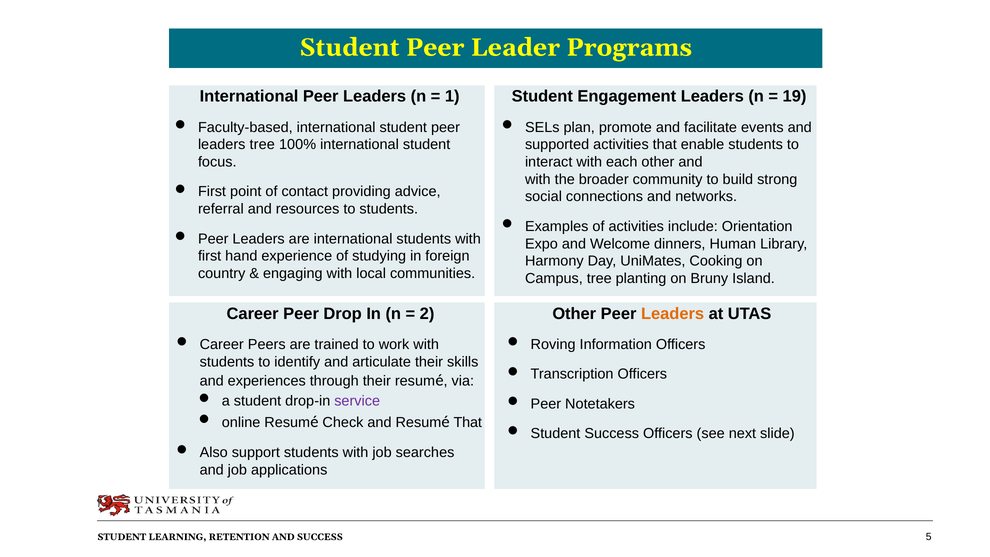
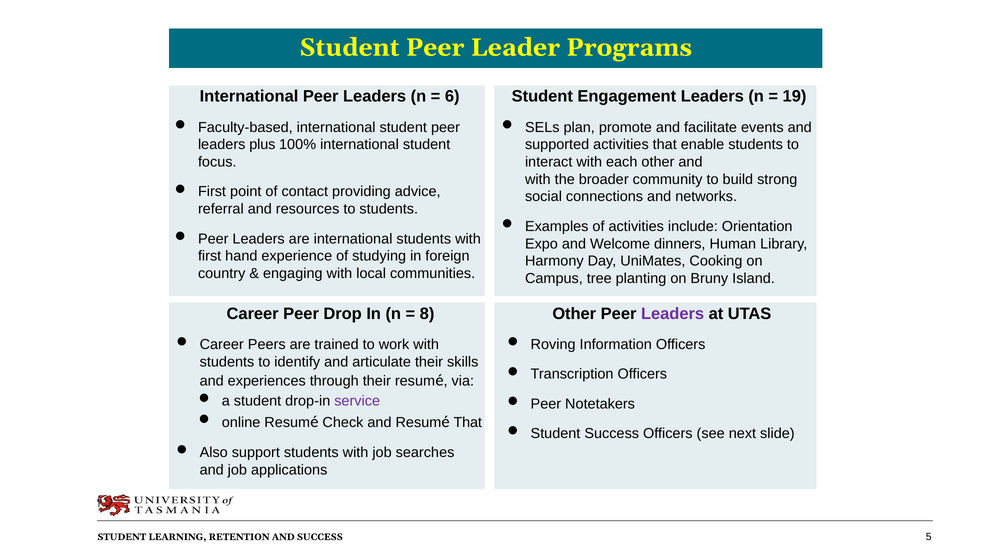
1: 1 -> 6 (452, 97)
leaders tree: tree -> plus (262, 145)
2: 2 -> 8 (427, 314)
Leaders colour: orange -> purple (673, 314)
